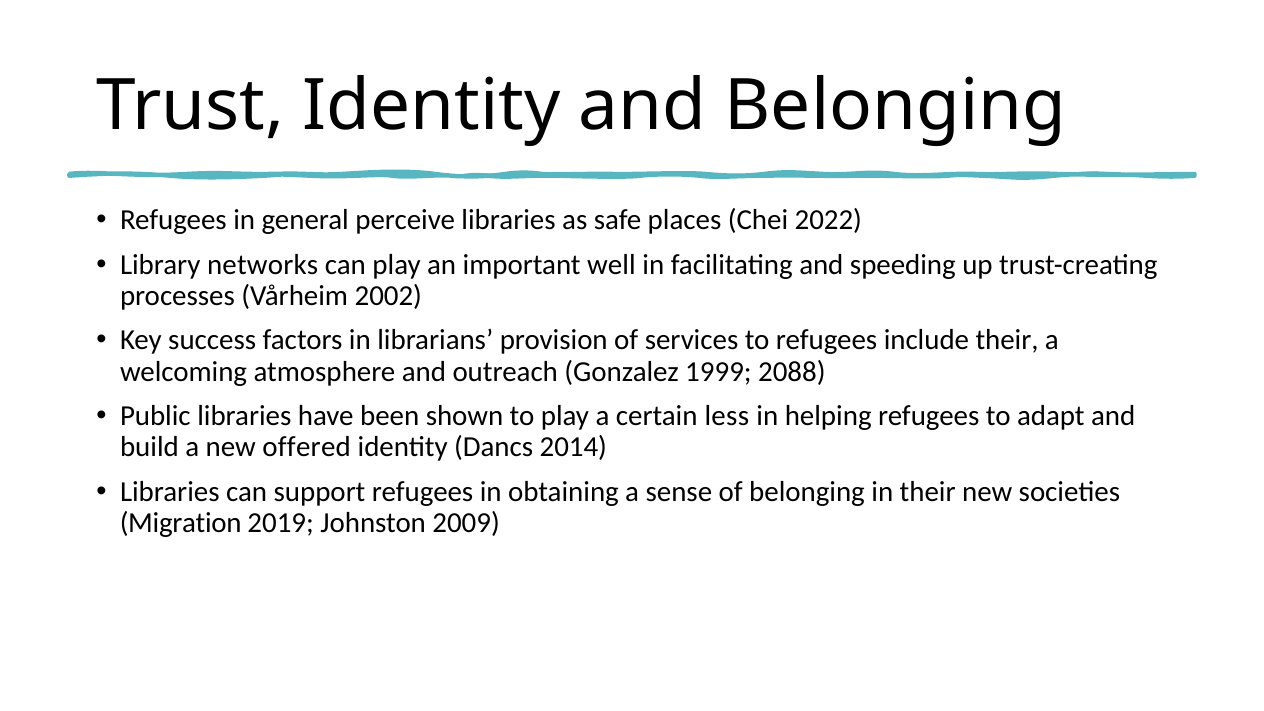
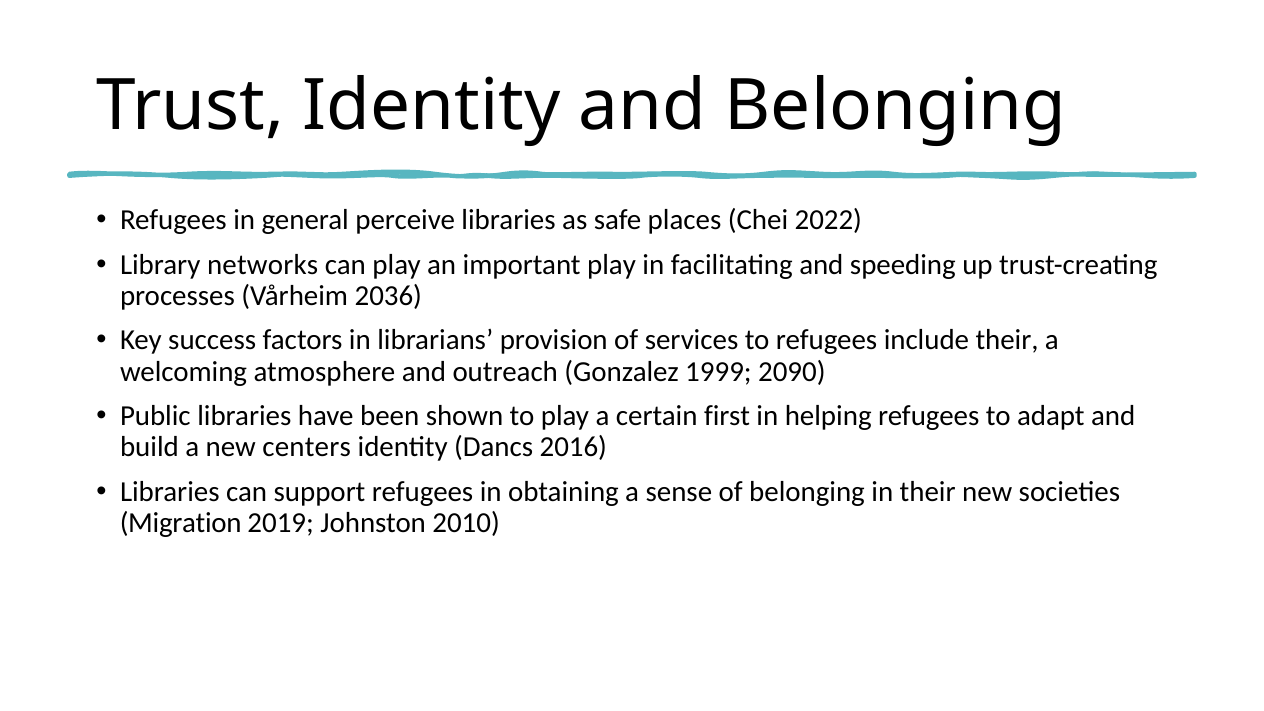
important well: well -> play (612, 265)
2002: 2002 -> 2036 (388, 296)
2088: 2088 -> 2090 (792, 372)
less: less -> first (727, 416)
offered: offered -> centers (307, 447)
2014: 2014 -> 2016 (573, 447)
2009: 2009 -> 2010 (466, 523)
